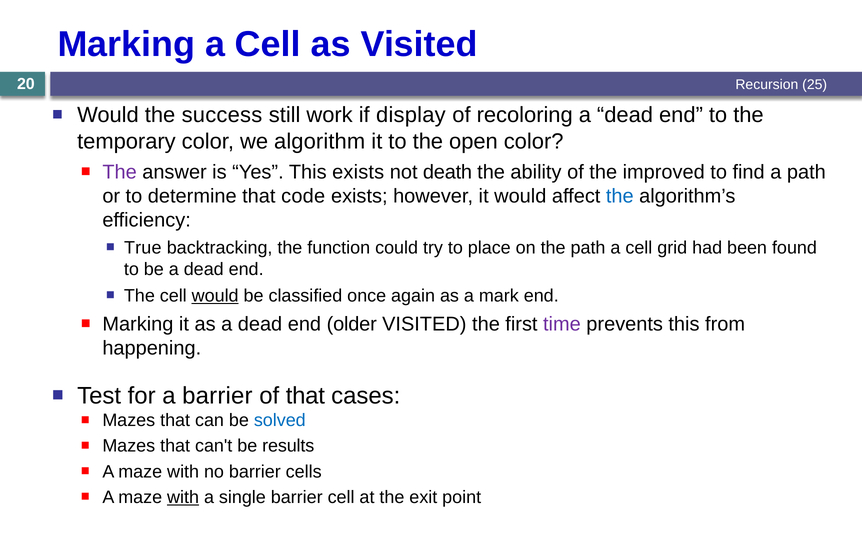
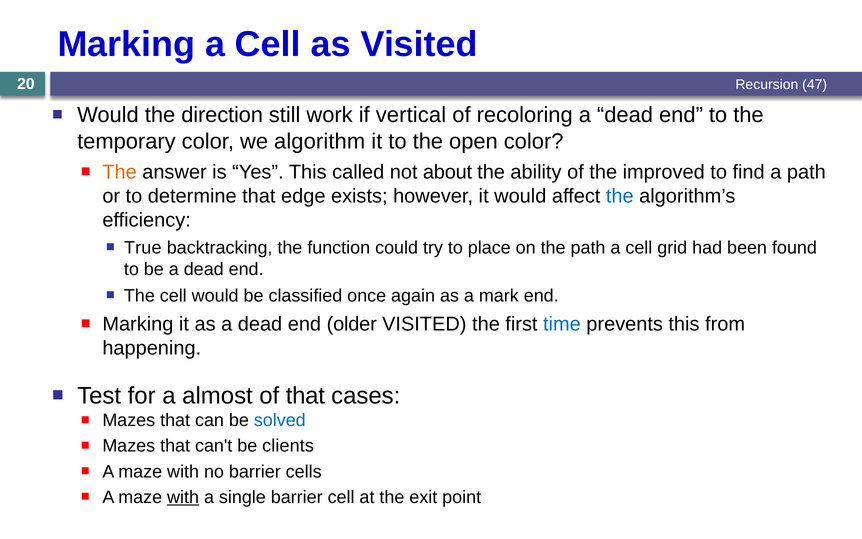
25: 25 -> 47 (815, 85)
success: success -> direction (222, 115)
display: display -> vertical (411, 115)
The colour: purple -> orange (120, 172)
This exists: exists -> called (358, 172)
death: death -> about (448, 172)
code: code -> edge (303, 196)
would underline: present -> none (215, 296)
time colour: purple -> blue (562, 324)
a barrier: barrier -> almost (217, 396)
results: results -> clients (288, 446)
